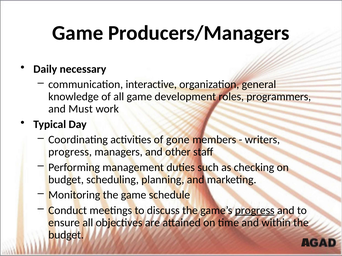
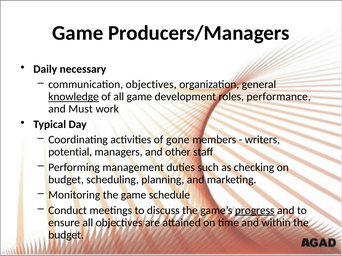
communication interactive: interactive -> objectives (151, 85)
knowledge underline: none -> present (74, 97)
programmers: programmers -> performance (279, 97)
progress: progress -> potential (70, 152)
